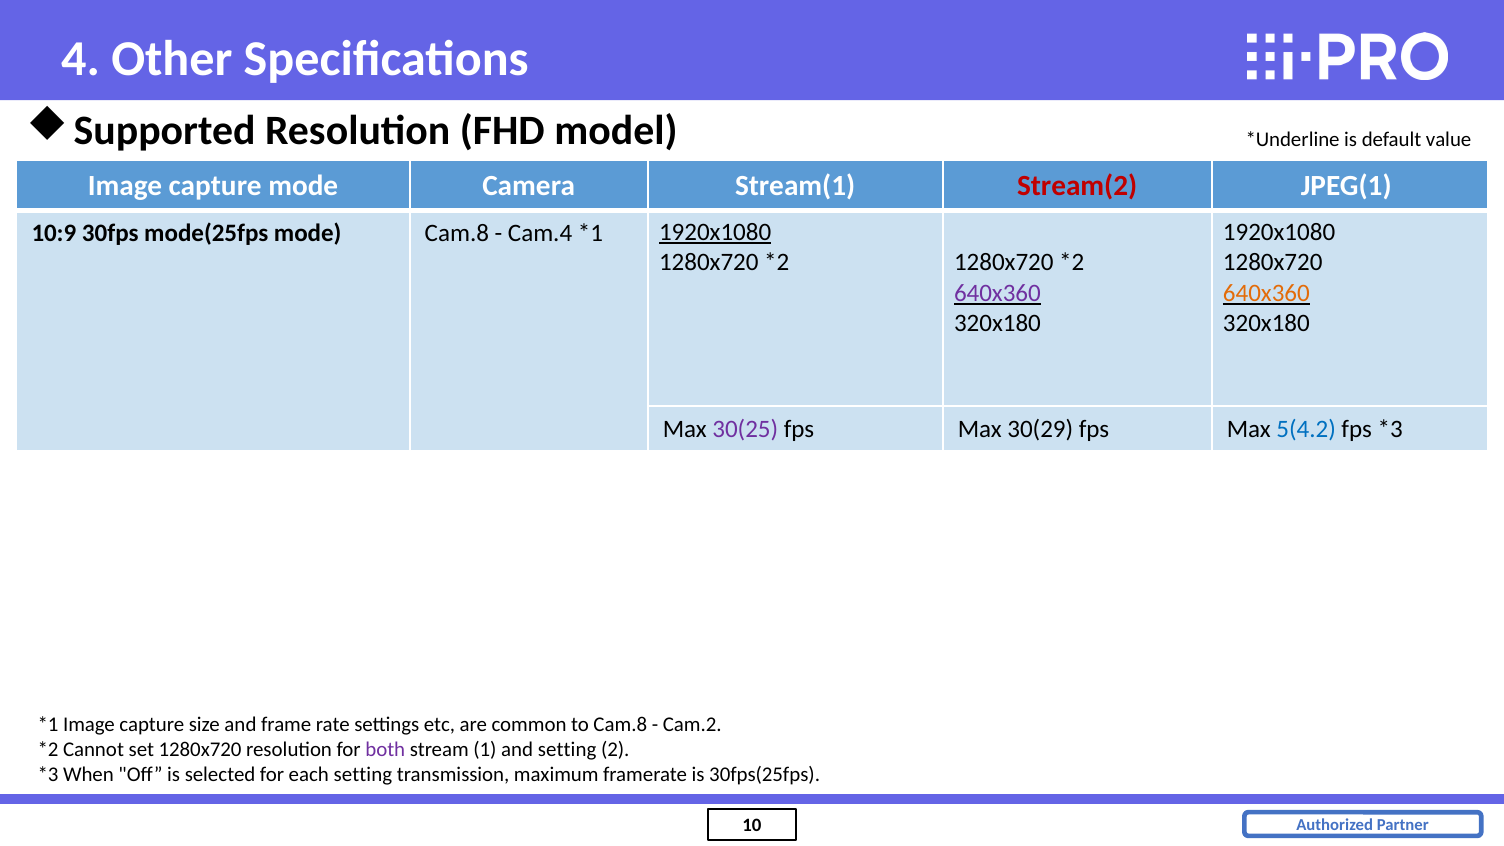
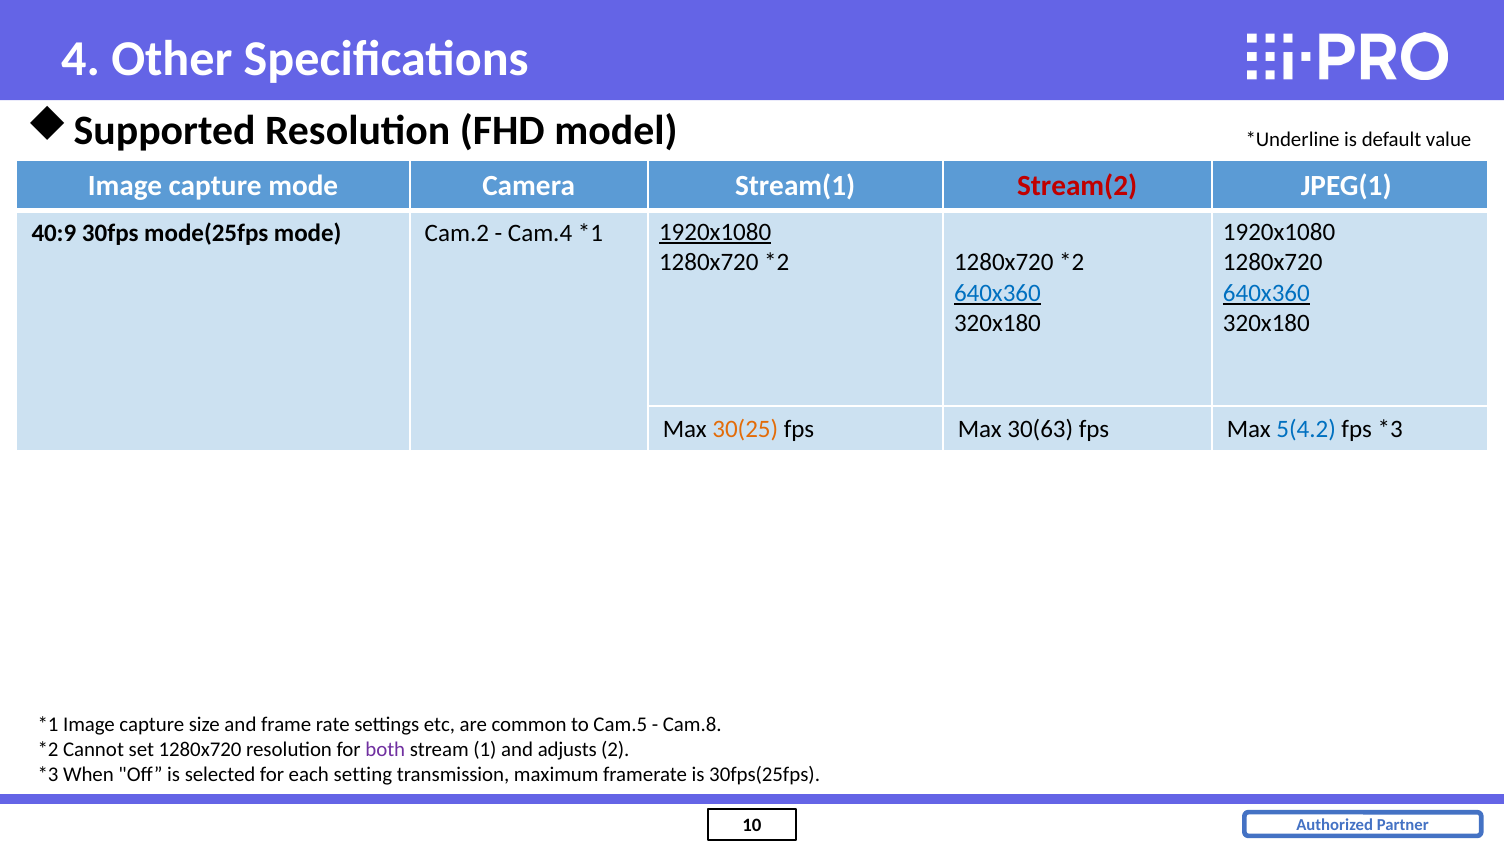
10:9: 10:9 -> 40:9 (54, 234)
mode Cam.8: Cam.8 -> Cam.2 (457, 234)
640x360 colour: purple -> blue (997, 293)
640x360 colour: orange -> blue (1266, 293)
30(25 colour: purple -> orange (745, 429)
30(29: 30(29 -> 30(63 (1040, 429)
to Cam.8: Cam.8 -> Cam.5 (620, 724)
Cam.2: Cam.2 -> Cam.8 (692, 724)
and setting: setting -> adjusts (567, 749)
